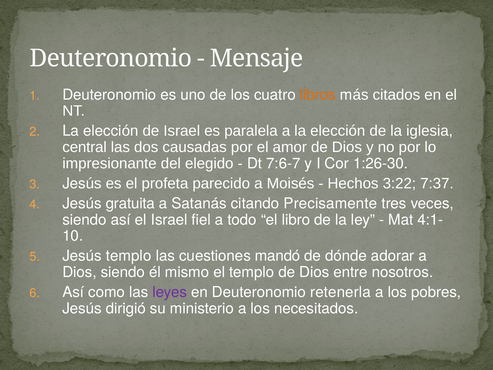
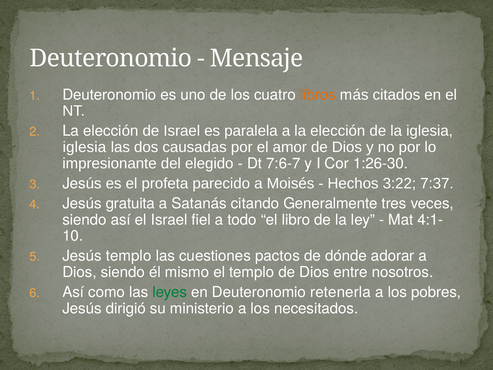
central: central -> iglesia (84, 147)
Precisamente: Precisamente -> Generalmente (330, 203)
mandó: mandó -> pactos (277, 256)
leyes colour: purple -> green (170, 292)
